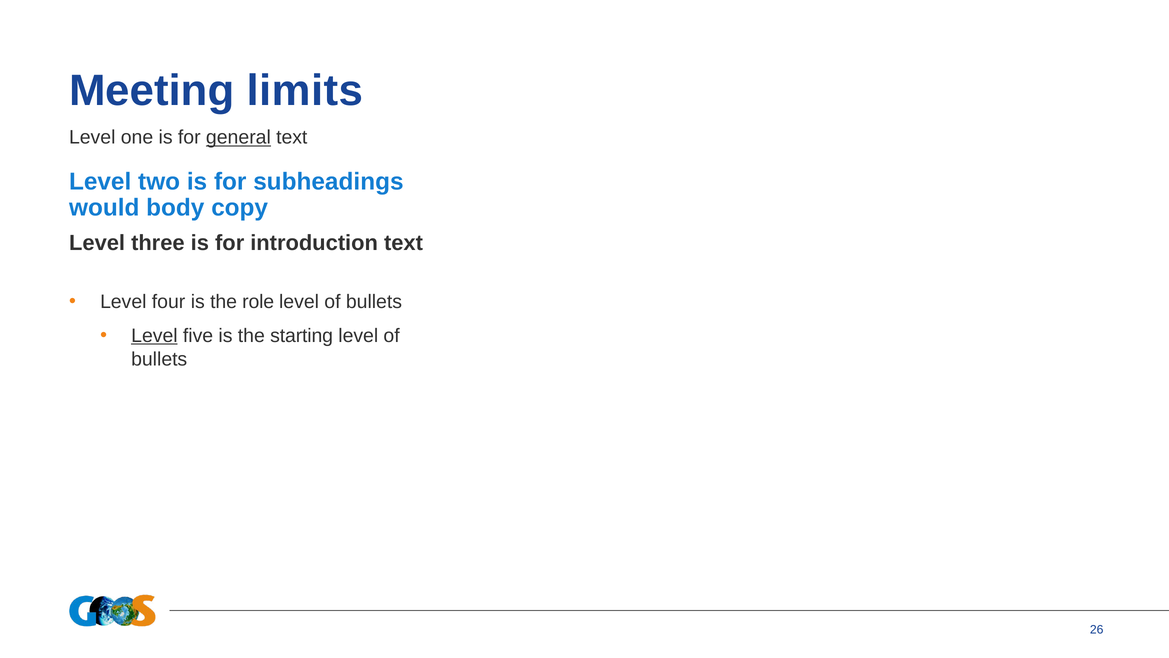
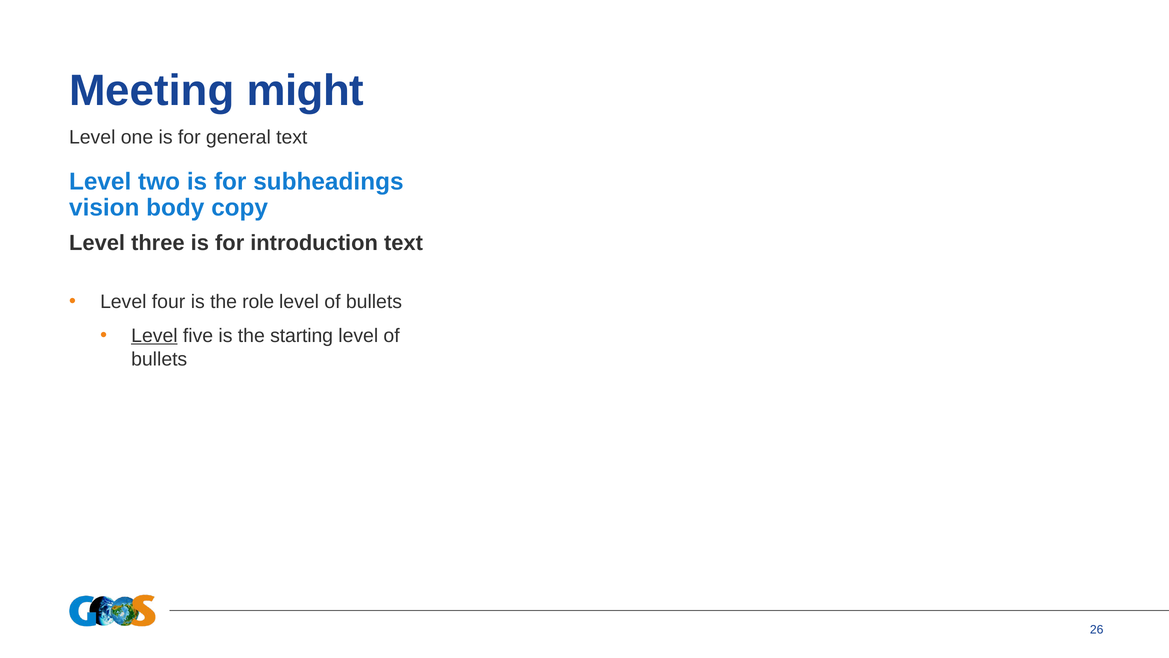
limits: limits -> might (305, 91)
general underline: present -> none (238, 137)
would: would -> vision (104, 208)
